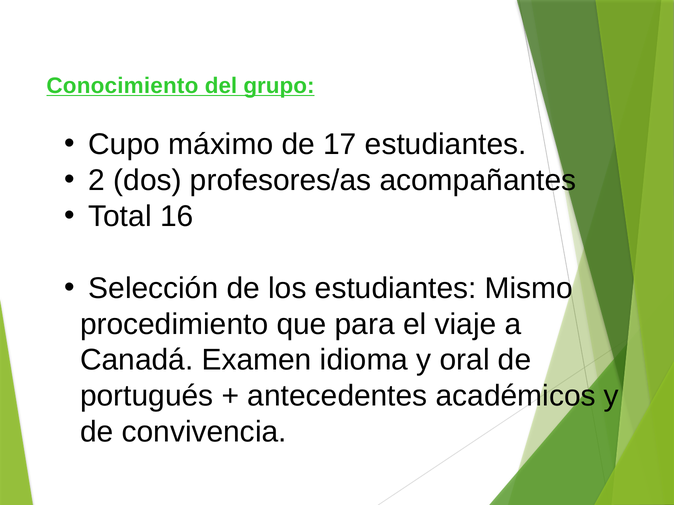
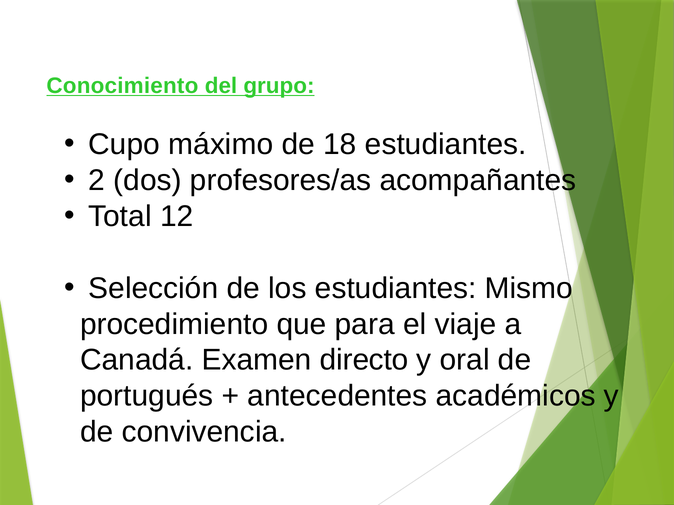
17: 17 -> 18 (340, 145)
16: 16 -> 12 (177, 217)
idioma: idioma -> directo (364, 360)
